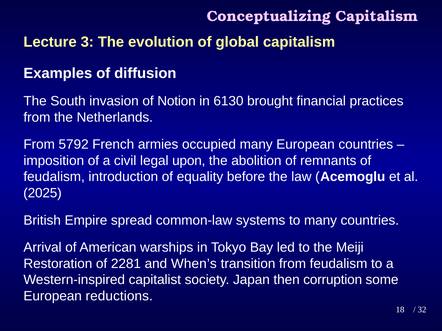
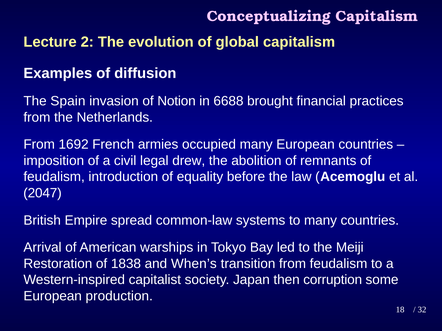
3: 3 -> 2 (87, 42)
South: South -> Spain (68, 101)
6130: 6130 -> 6688 (228, 101)
5792: 5792 -> 1692 (74, 145)
upon: upon -> drew (189, 161)
2025: 2025 -> 2047 (42, 193)
2281: 2281 -> 1838 (126, 264)
reductions: reductions -> production (119, 296)
